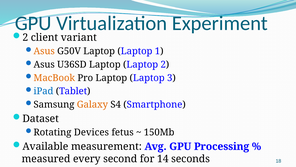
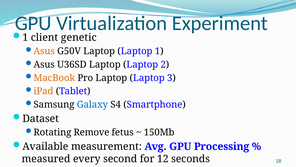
2: 2 -> 1 (25, 37)
variant: variant -> genetic (79, 37)
iPad colour: blue -> orange (43, 91)
Galaxy colour: orange -> blue (92, 104)
Devices: Devices -> Remove (91, 132)
14: 14 -> 12 (163, 158)
